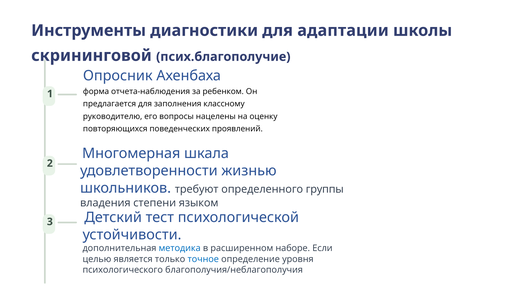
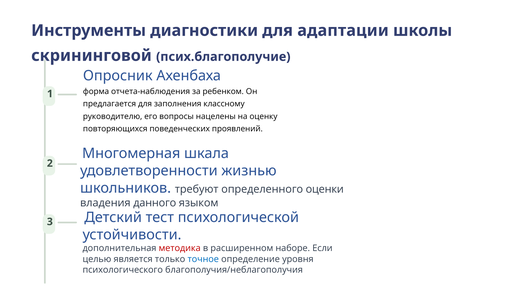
группы: группы -> оценки (325, 189)
степени: степени -> данного (155, 203)
методика colour: blue -> red (180, 248)
